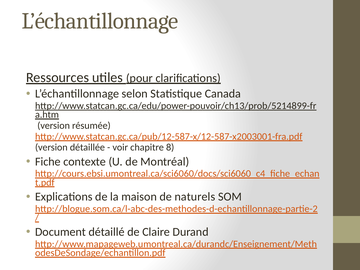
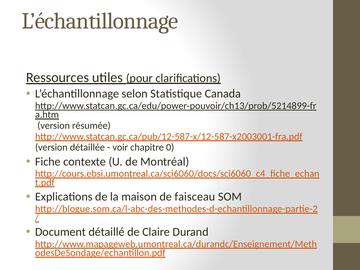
8: 8 -> 0 (170, 147)
naturels: naturels -> faisceau (195, 197)
